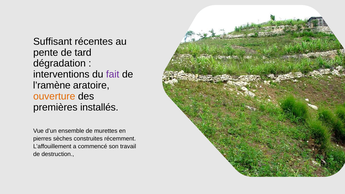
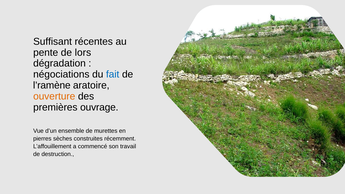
tard: tard -> lors (83, 52)
interventions: interventions -> négociations (61, 74)
fait colour: purple -> blue (113, 74)
installés: installés -> ouvrage (99, 107)
